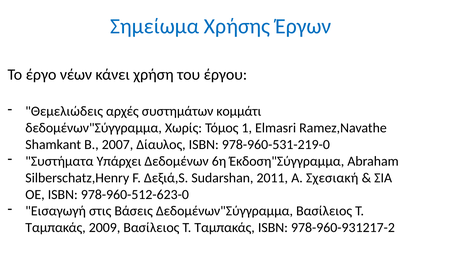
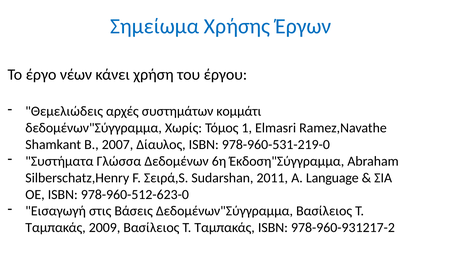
Υπάρχει: Υπάρχει -> Γλώσσα (119, 161)
Δεξιά,S: Δεξιά,S -> Σειρά,S (166, 178)
Σχεσιακή: Σχεσιακή -> Language (332, 178)
